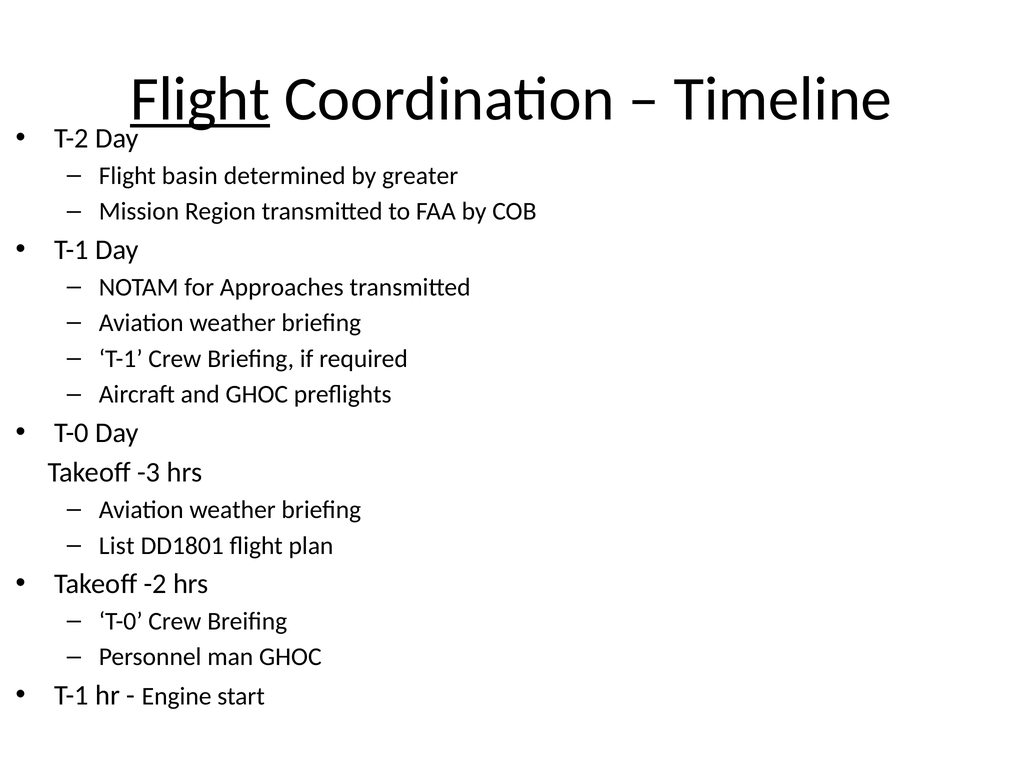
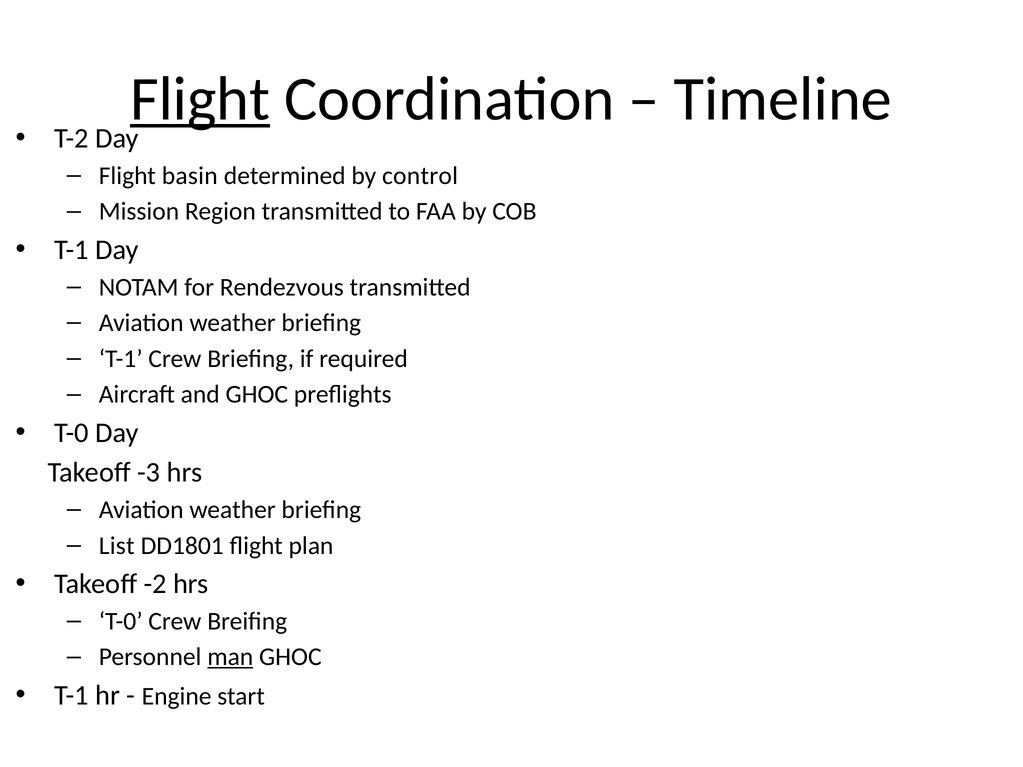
greater: greater -> control (420, 176)
Approaches: Approaches -> Rendezvous (282, 287)
man underline: none -> present (230, 657)
